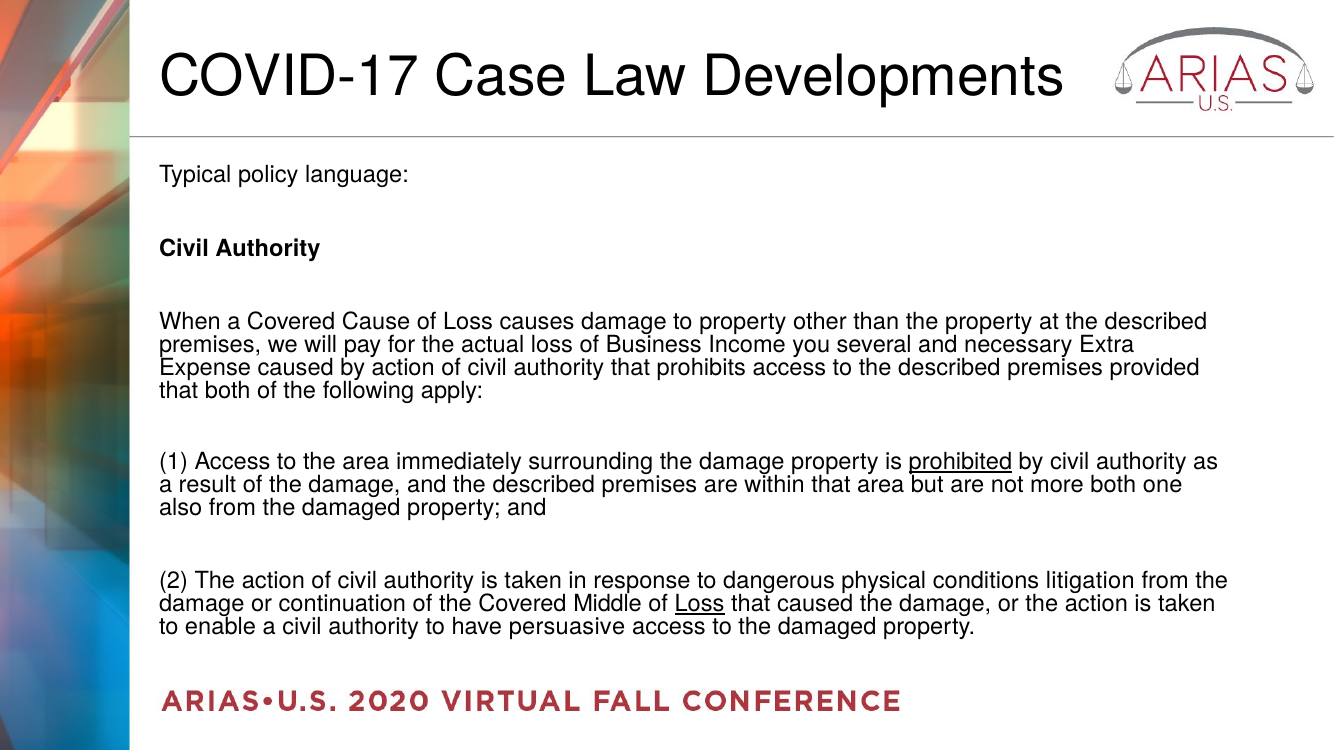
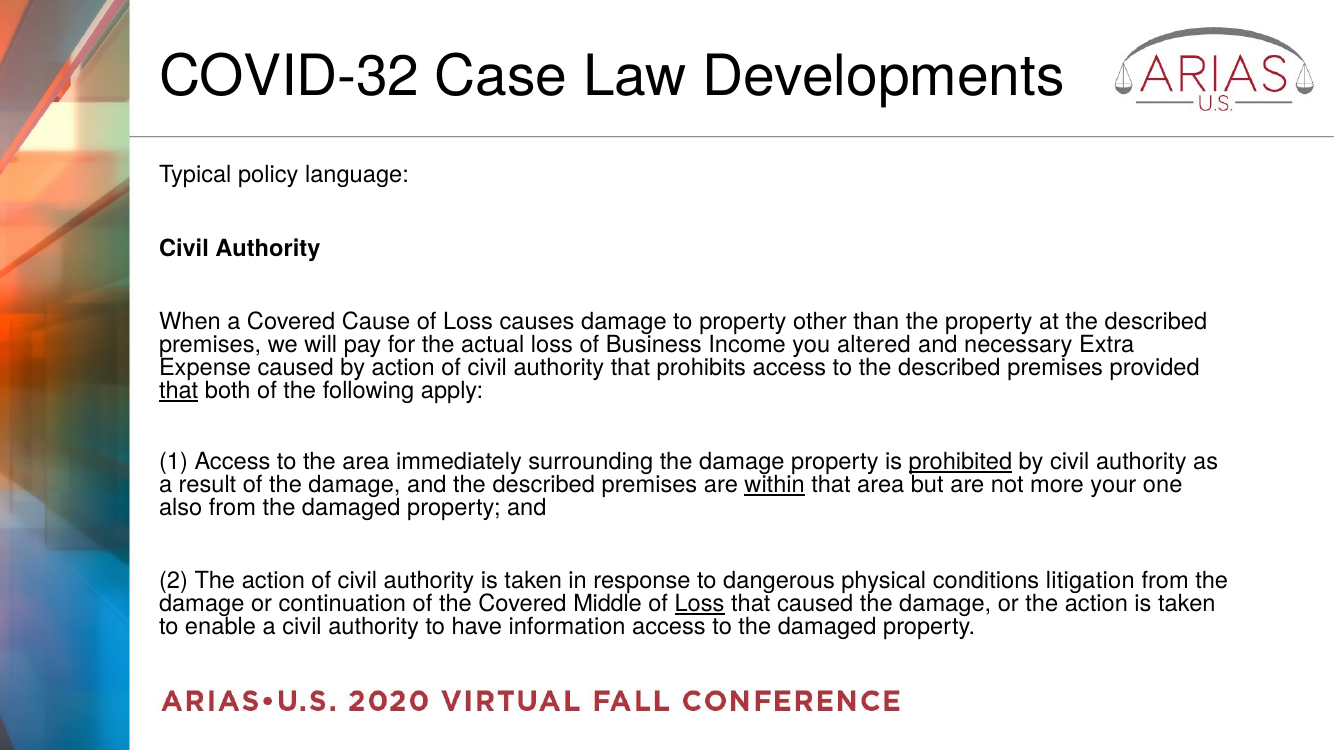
COVID-17: COVID-17 -> COVID-32 (289, 77)
several: several -> altered (874, 345)
that underline: none -> present (179, 391)
within underline: none -> present (775, 485)
more both: both -> your (1113, 485)
persuasive: persuasive -> information (567, 627)
